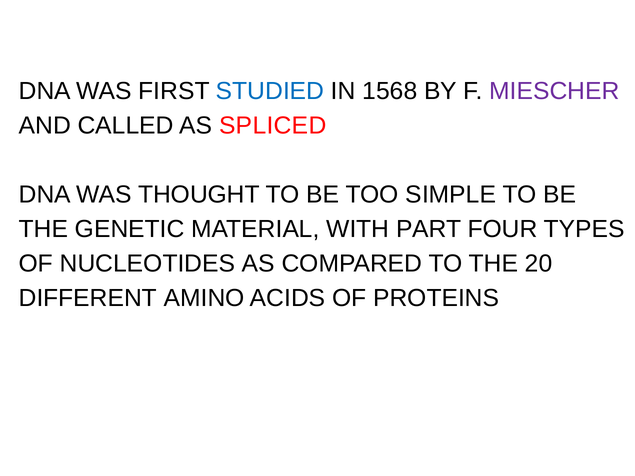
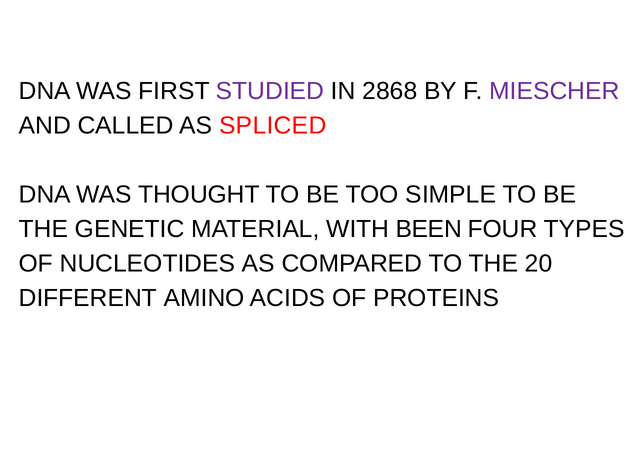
STUDIED colour: blue -> purple (270, 91)
1568: 1568 -> 2868 (390, 91)
PART: PART -> BEEN (429, 229)
